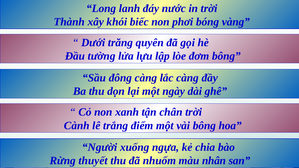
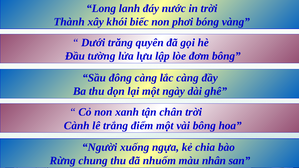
thuyết: thuyết -> chung (93, 161)
